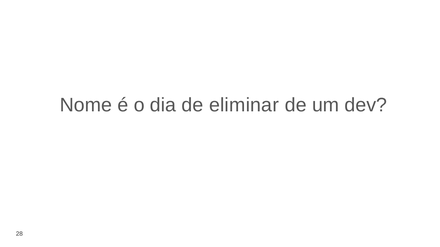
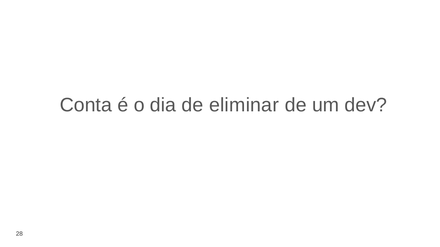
Nome: Nome -> Conta (86, 105)
